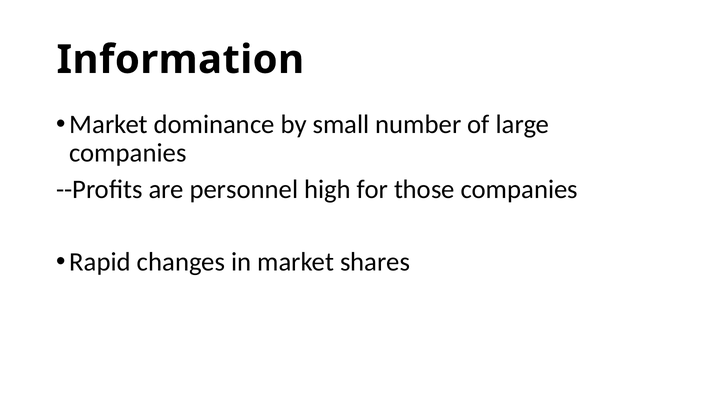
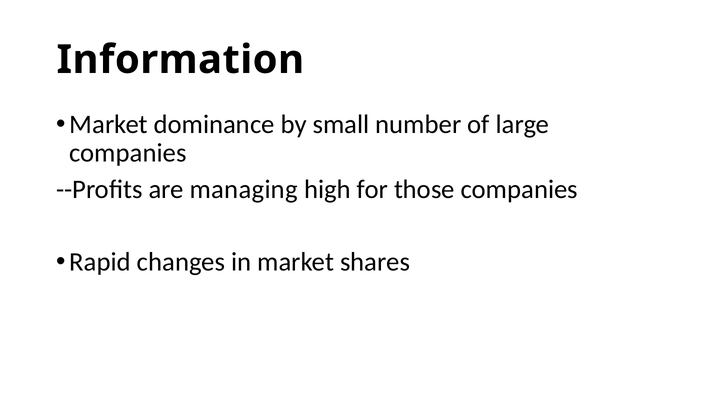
personnel: personnel -> managing (244, 190)
